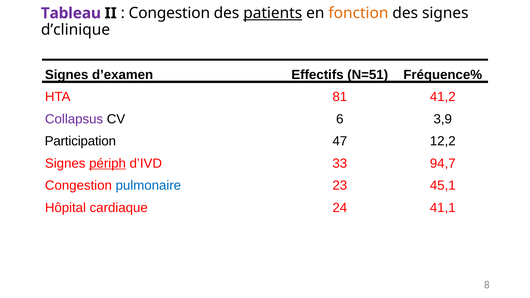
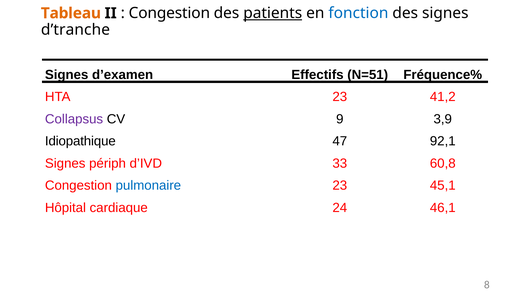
Tableau colour: purple -> orange (71, 13)
fonction colour: orange -> blue (358, 13)
d’clinique: d’clinique -> d’tranche (75, 30)
HTA 81: 81 -> 23 (340, 97)
6: 6 -> 9 (340, 119)
Participation: Participation -> Idiopathique (80, 141)
12,2: 12,2 -> 92,1 (443, 141)
périph underline: present -> none (108, 163)
94,7: 94,7 -> 60,8 (443, 163)
41,1: 41,1 -> 46,1 (443, 208)
